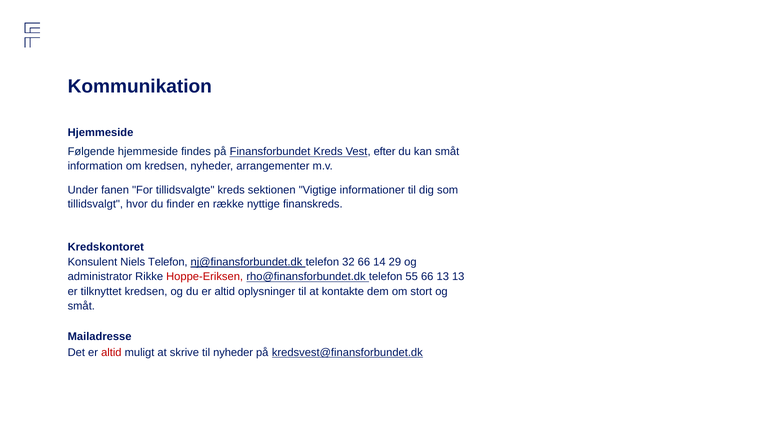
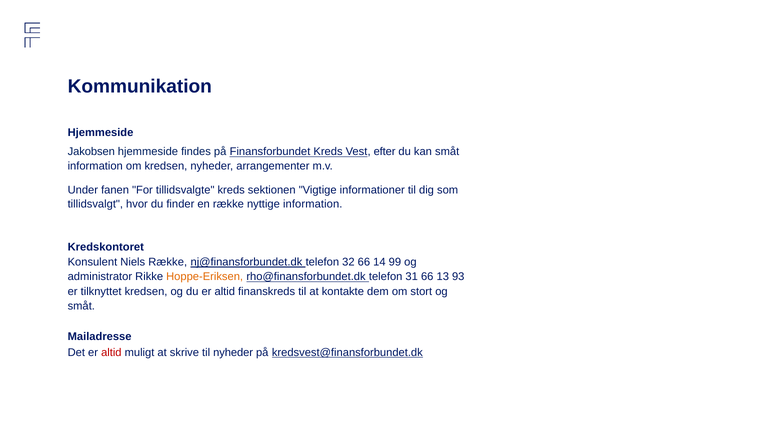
Følgende: Følgende -> Jakobsen (91, 152)
nyttige finanskreds: finanskreds -> information (313, 204)
Niels Telefon: Telefon -> Række (168, 262)
29: 29 -> 99 (395, 262)
Hoppe-Eriksen colour: red -> orange (205, 277)
55: 55 -> 31 (412, 277)
13 13: 13 -> 93 (458, 277)
oplysninger: oplysninger -> finanskreds (267, 291)
